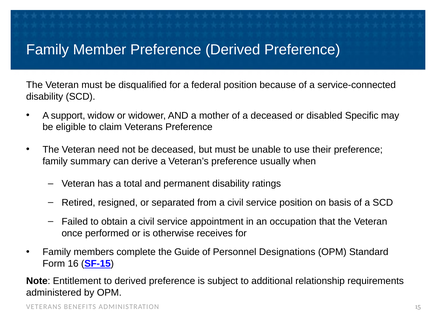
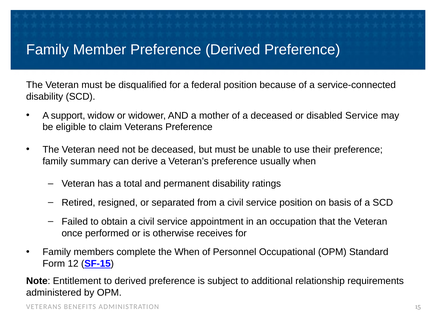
disabled Specific: Specific -> Service (362, 115)
the Guide: Guide -> When (187, 252)
Designations: Designations -> Occupational (287, 252)
16: 16 -> 12 (73, 264)
